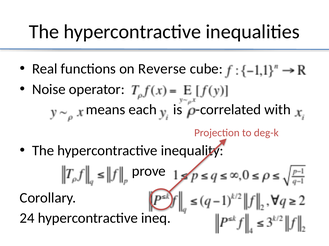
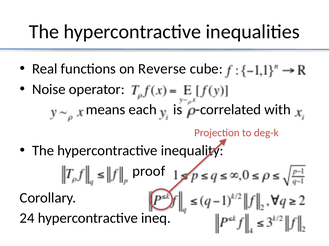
prove: prove -> proof (149, 171)
